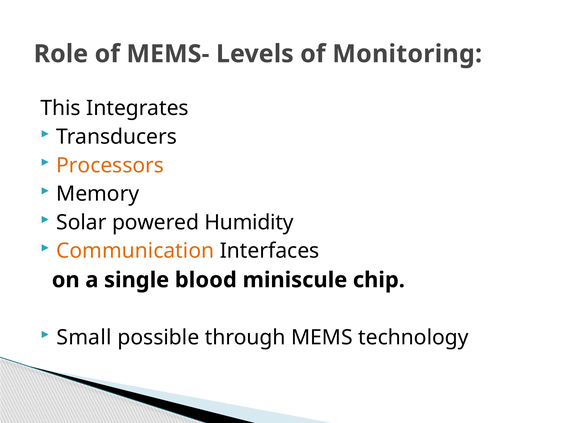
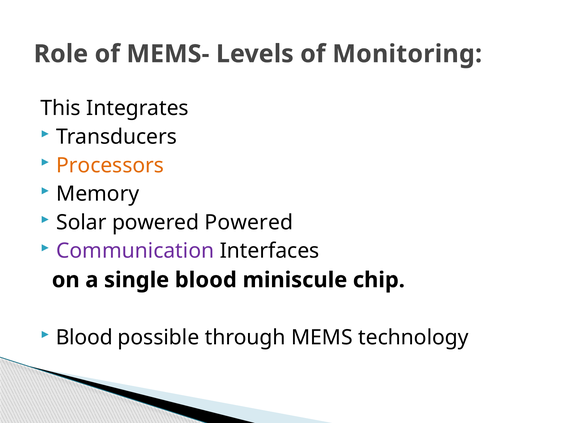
powered Humidity: Humidity -> Powered (249, 222)
Communication colour: orange -> purple (135, 251)
Small: Small -> Blood (84, 337)
